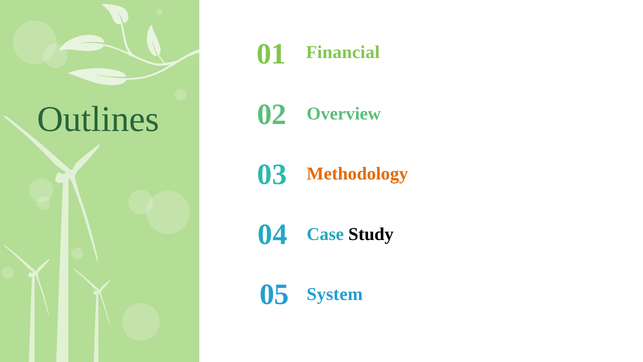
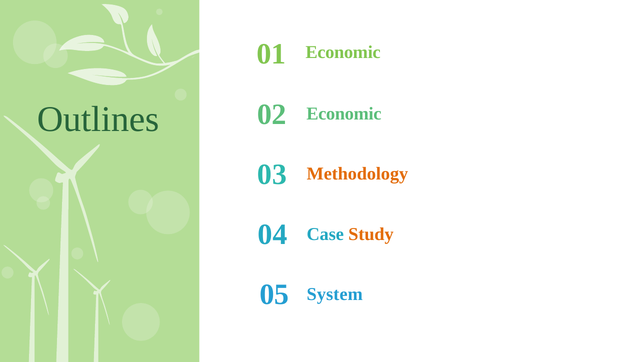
Financial: Financial -> Economic (343, 52)
Overview: Overview -> Economic (344, 114)
Study colour: black -> orange (371, 234)
